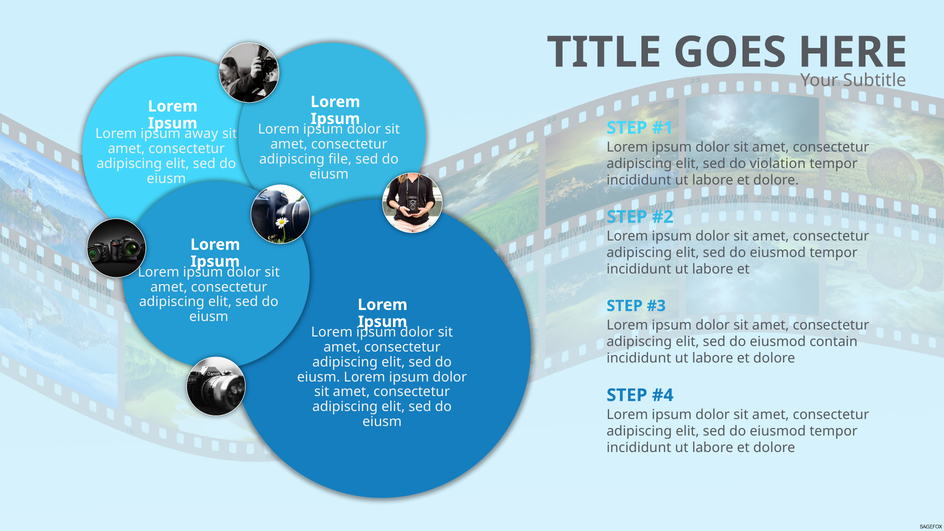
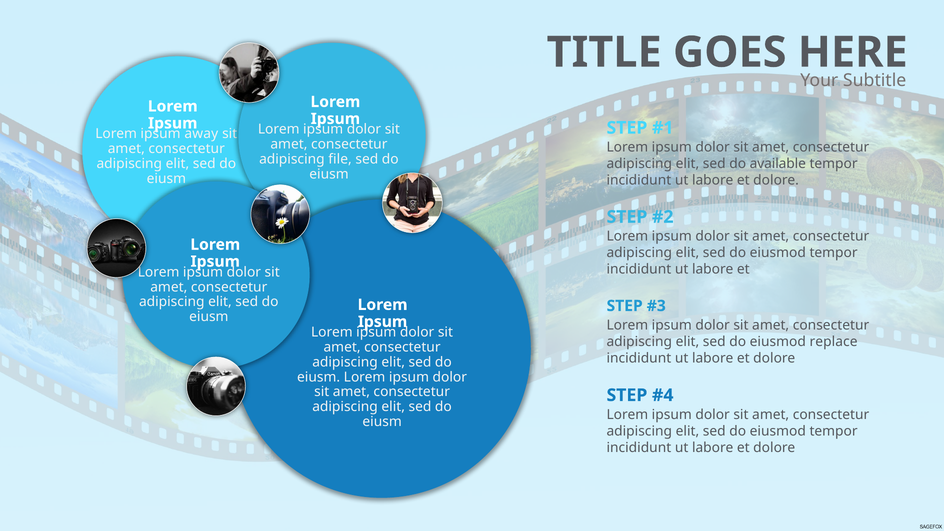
violation: violation -> available (778, 164)
contain: contain -> replace (834, 342)
